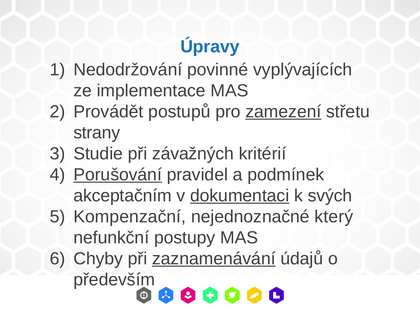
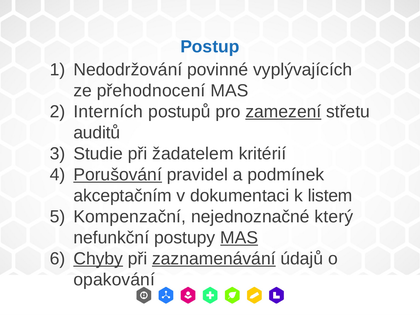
Úpravy: Úpravy -> Postup (210, 47)
implementace: implementace -> přehodnocení (151, 91)
Provádět: Provádět -> Interních (108, 112)
strany: strany -> auditů (97, 133)
závažných: závažných -> žadatelem (193, 154)
dokumentaci underline: present -> none (240, 196)
svých: svých -> listem (330, 196)
MAS underline: none -> present (239, 238)
Chyby underline: none -> present (98, 259)
především: především -> opakování (114, 280)
